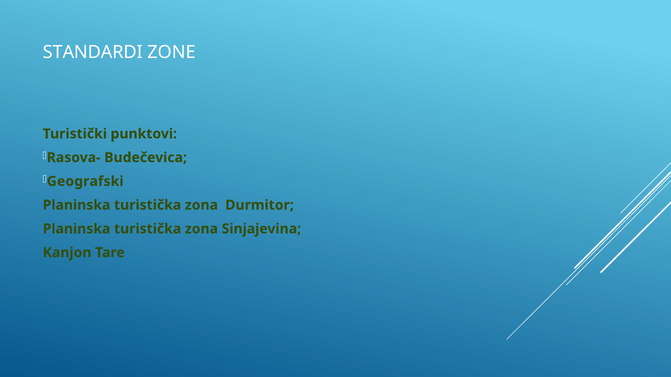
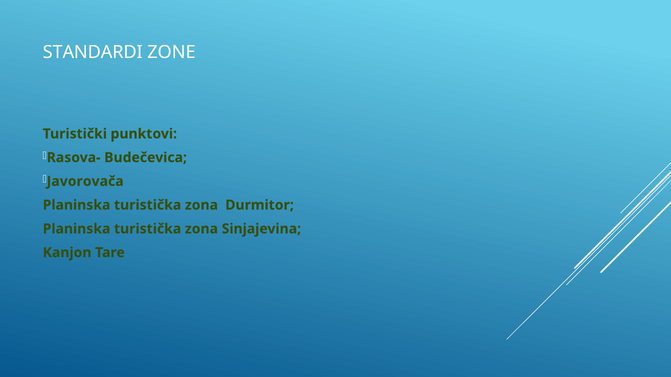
Geografski: Geografski -> Javorovača (85, 181)
